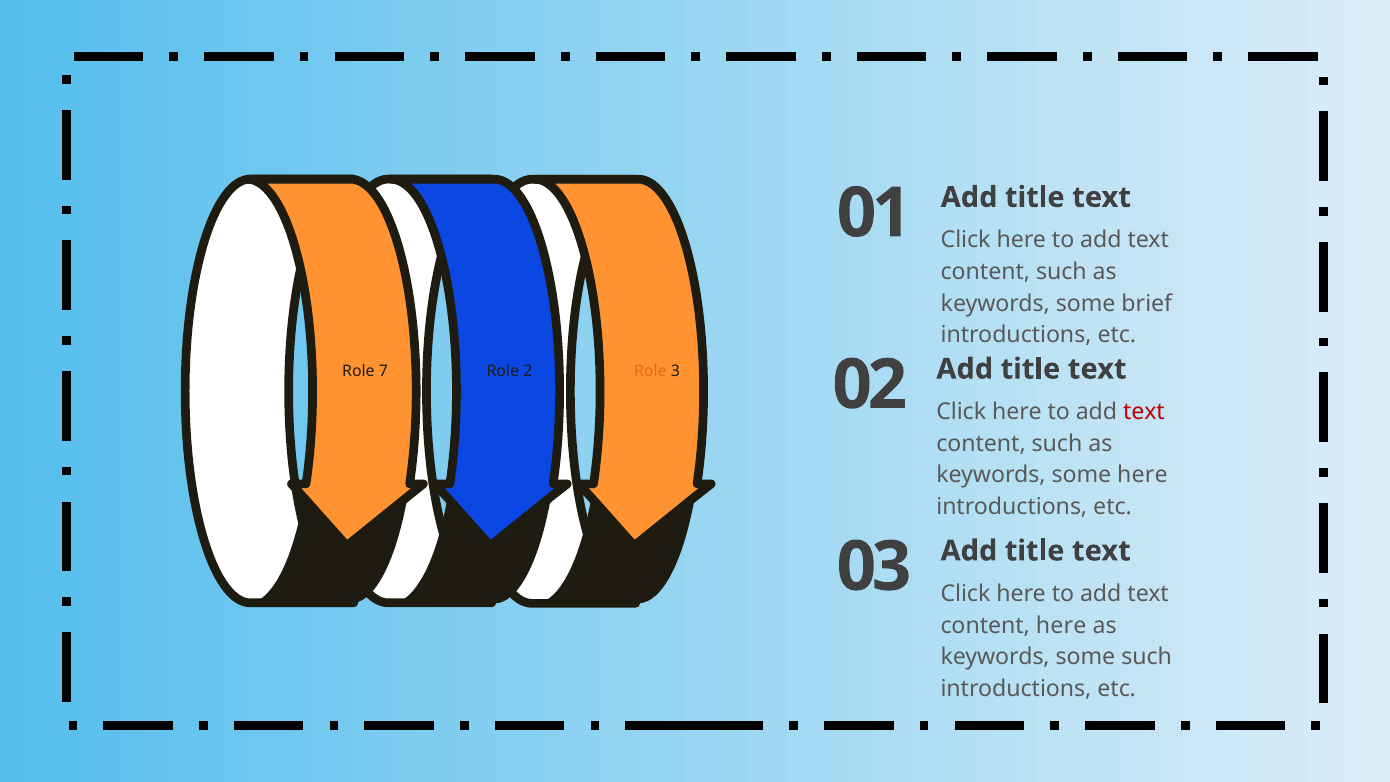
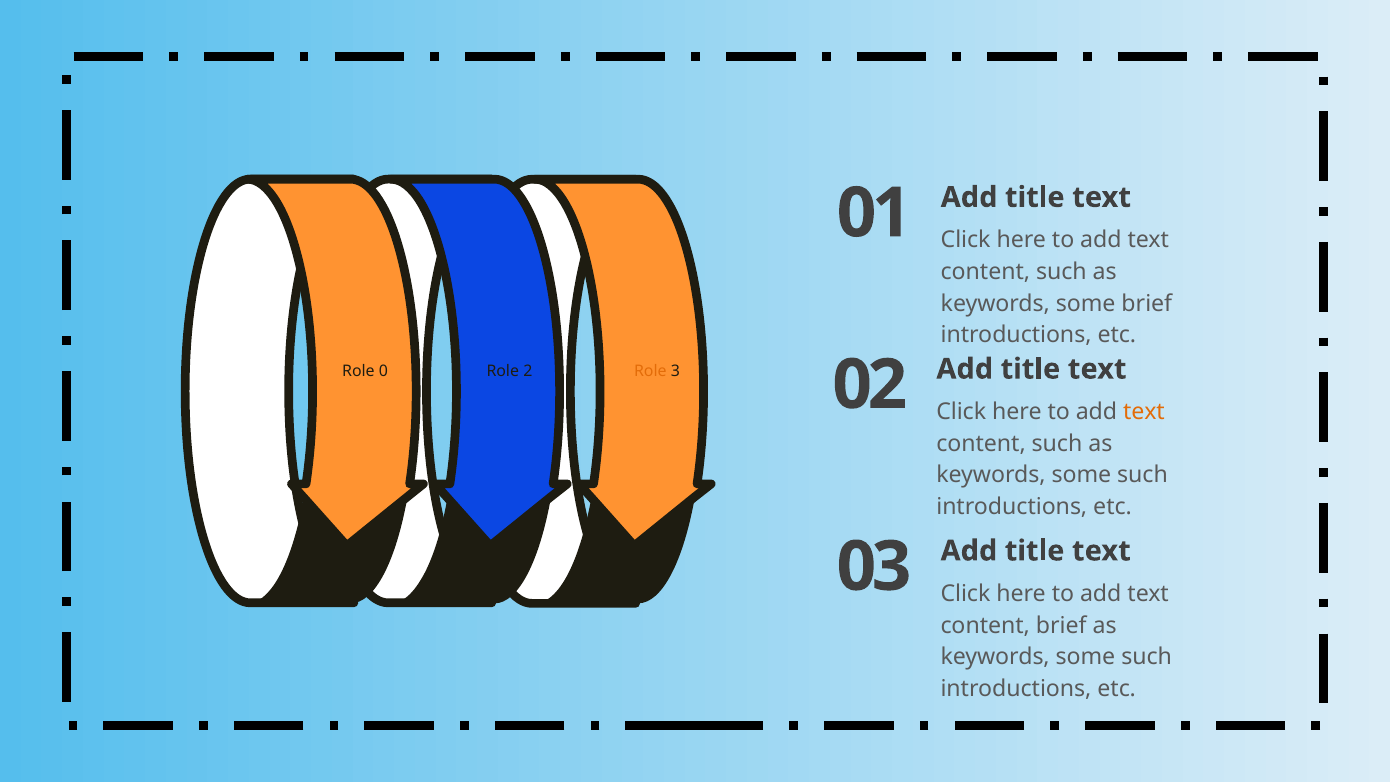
7: 7 -> 0 (383, 371)
text colour: red -> orange (1144, 412)
here: here -> such (1142, 475)
content here: here -> brief (1061, 625)
